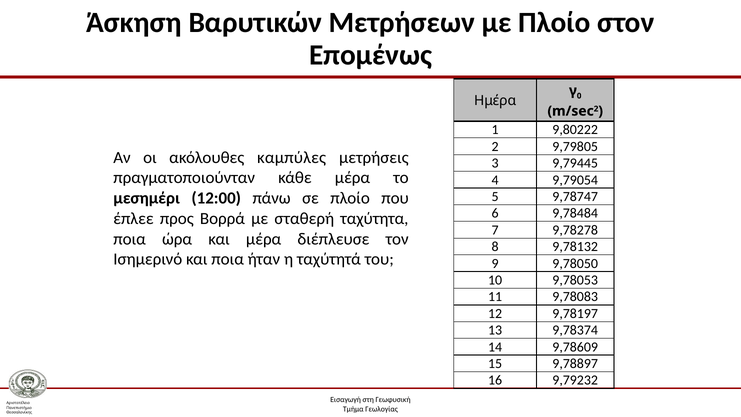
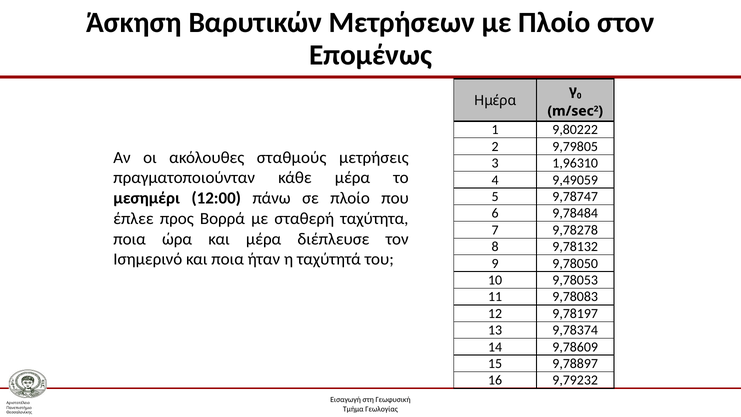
καμπύλες: καμπύλες -> σταθμούς (292, 157)
9,79445: 9,79445 -> 1,96310 (575, 163)
9,79054: 9,79054 -> 9,49059 (575, 180)
